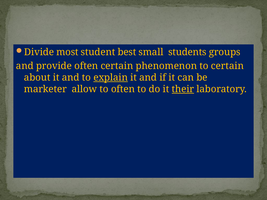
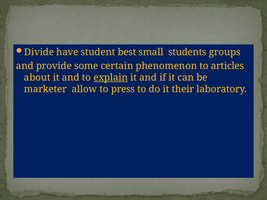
most: most -> have (67, 52)
provide often: often -> some (86, 66)
to certain: certain -> articles (227, 66)
to often: often -> press (123, 89)
their underline: present -> none (183, 89)
